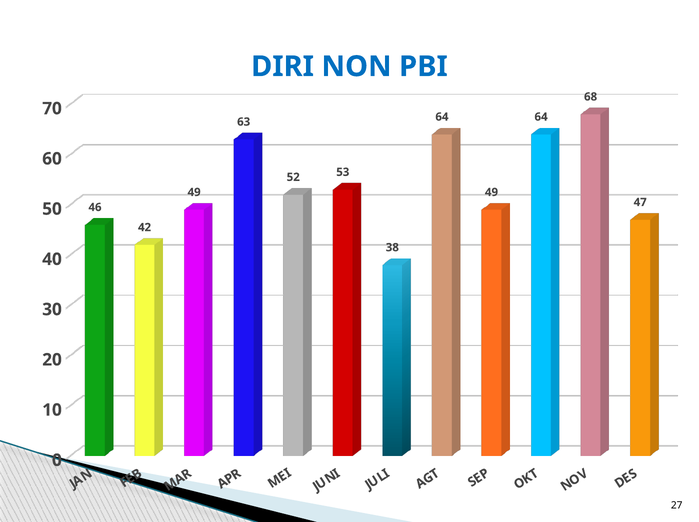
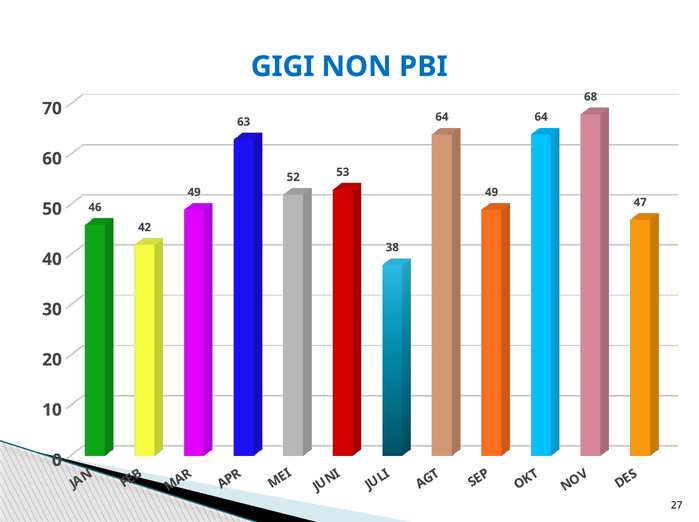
DIRI: DIRI -> GIGI (283, 67)
